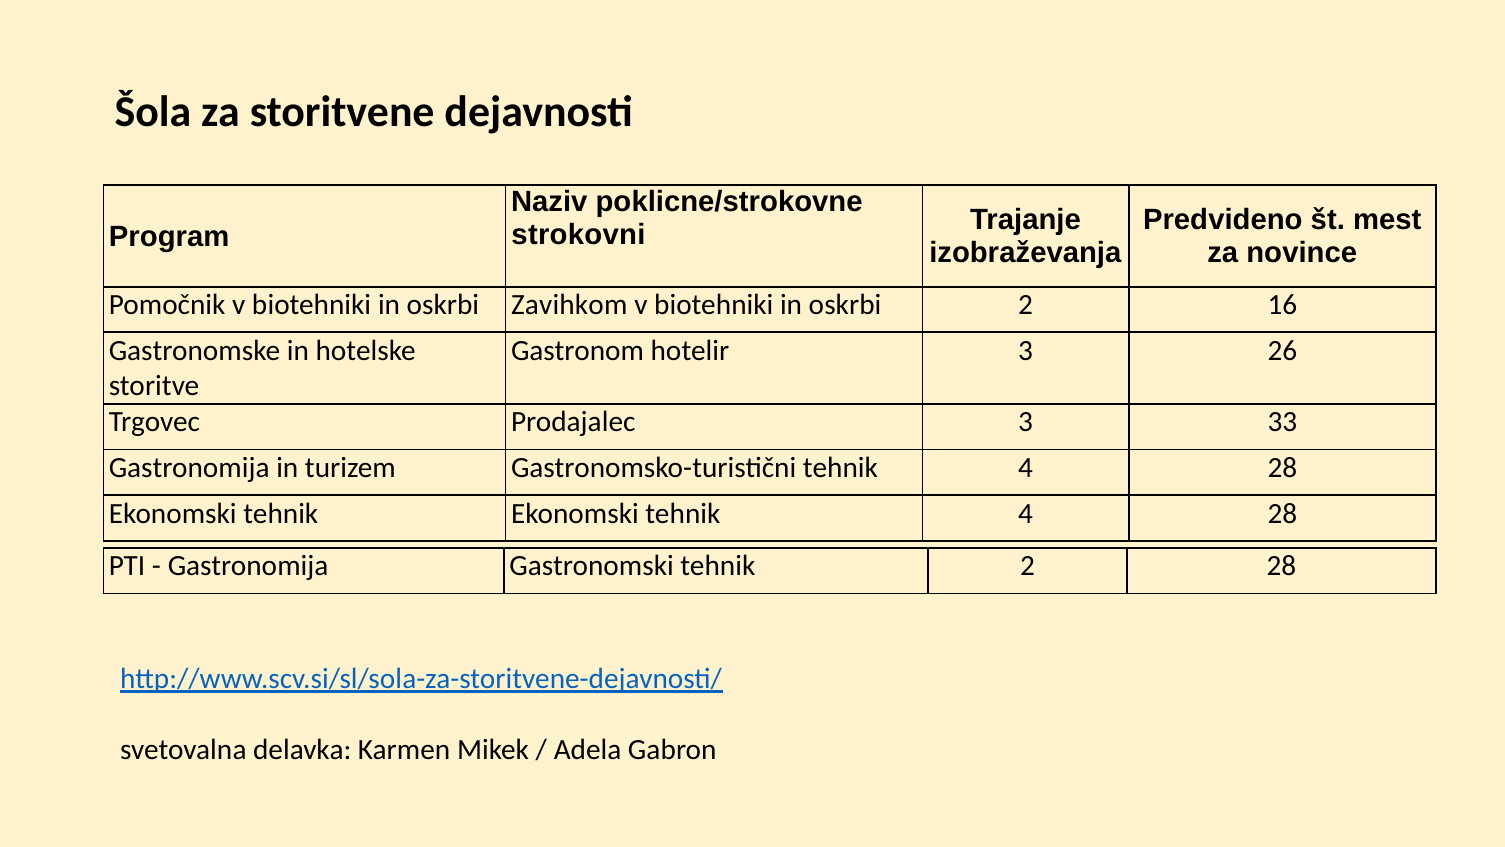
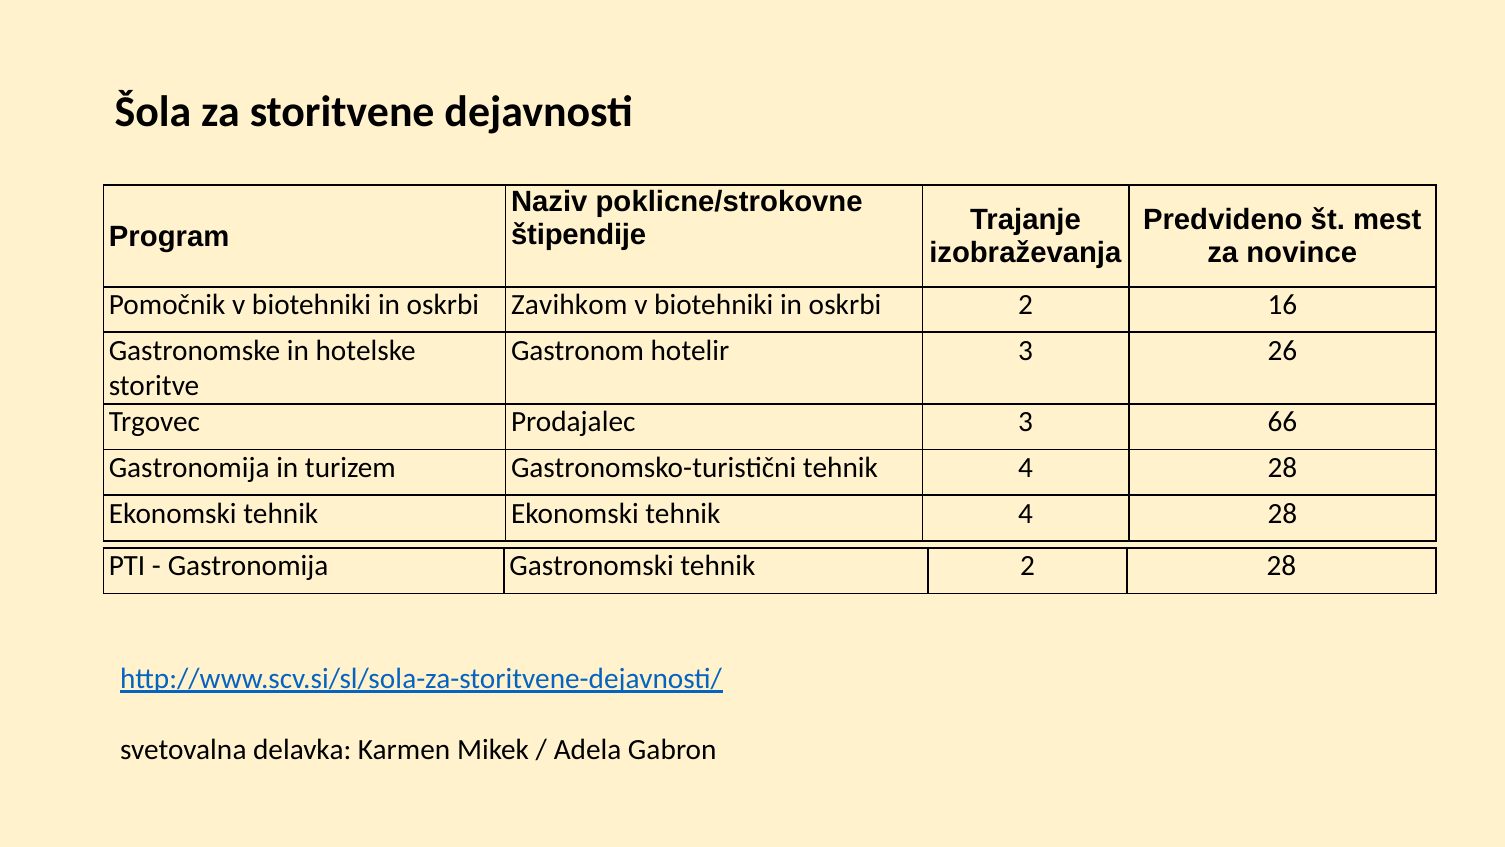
strokovni: strokovni -> štipendije (579, 235)
33: 33 -> 66 (1282, 422)
